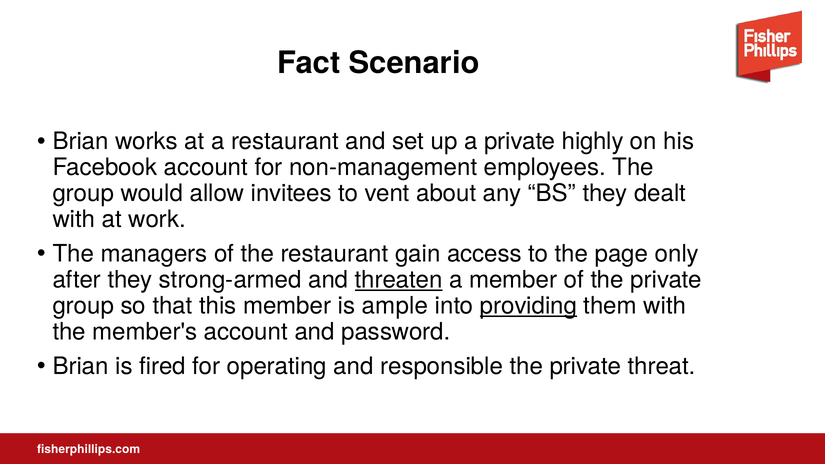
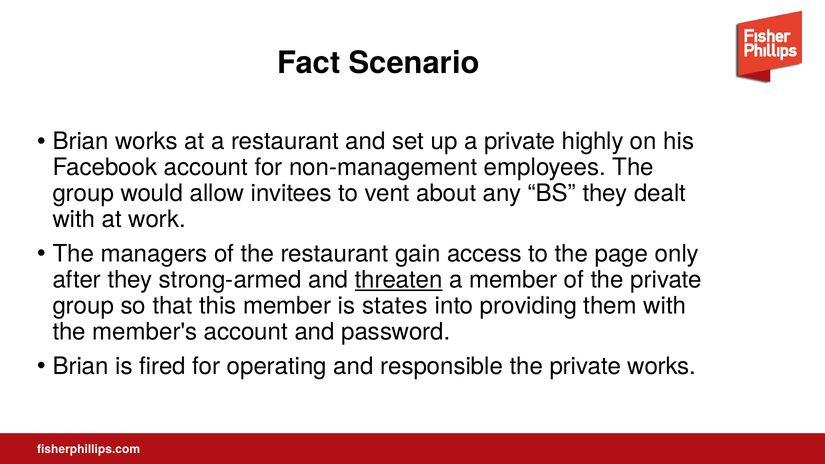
ample: ample -> states (395, 306)
providing underline: present -> none (528, 306)
private threat: threat -> works (662, 366)
